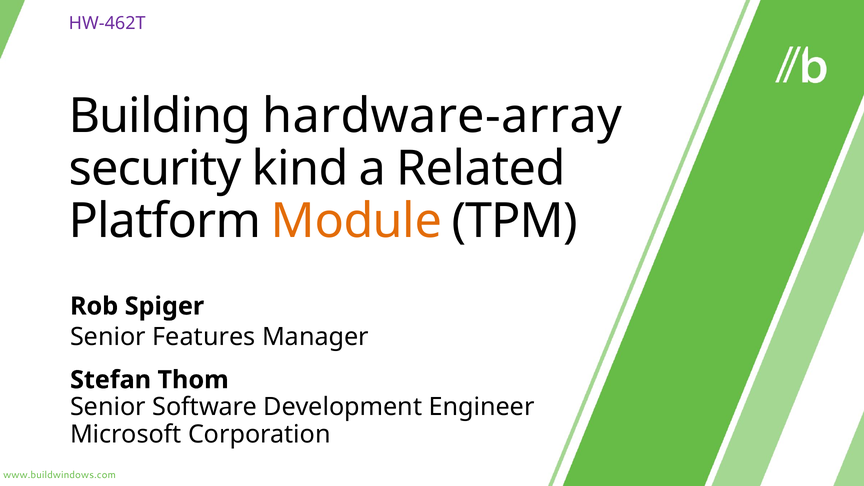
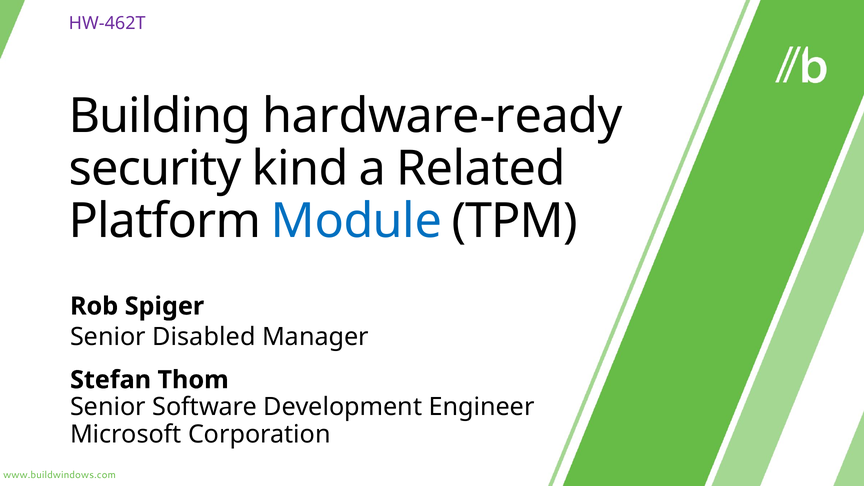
hardware-array: hardware-array -> hardware-ready (443, 116)
Module colour: orange -> blue (356, 221)
Features: Features -> Disabled (204, 337)
